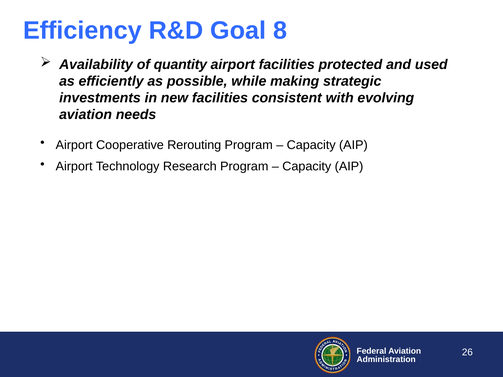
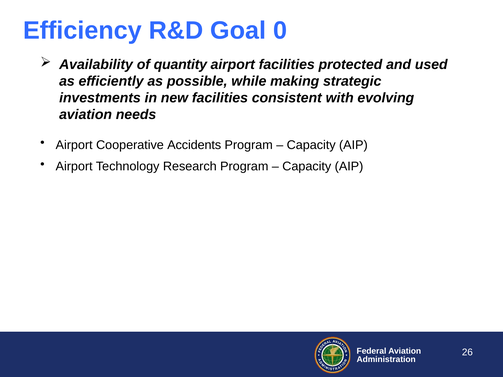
8: 8 -> 0 (280, 30)
Rerouting: Rerouting -> Accidents (194, 145)
